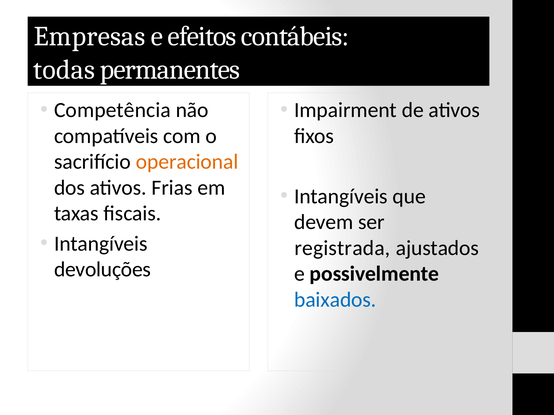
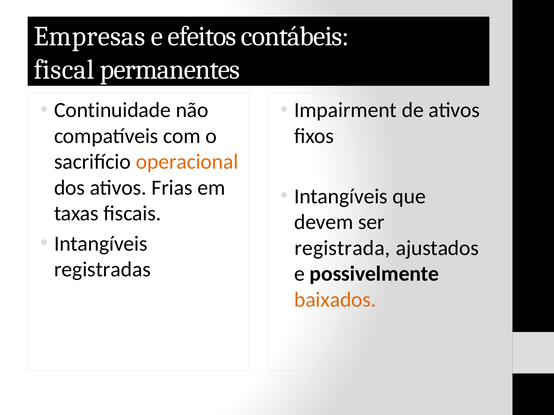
todas: todas -> fiscal (64, 70)
Competência: Competência -> Continuidade (112, 110)
devoluções: devoluções -> registradas (102, 270)
baixados colour: blue -> orange (335, 300)
